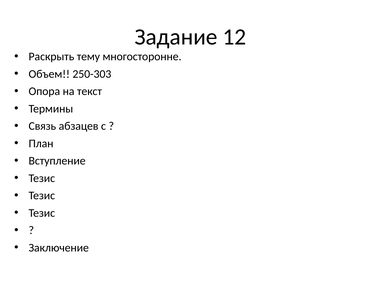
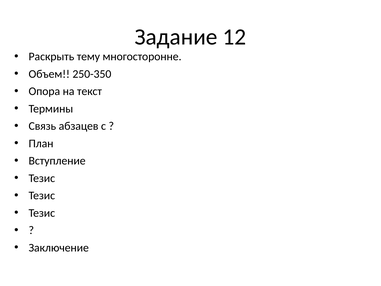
250-303: 250-303 -> 250-350 (92, 74)
